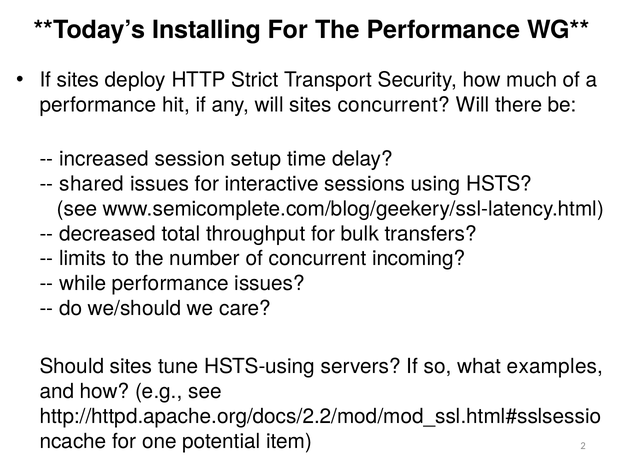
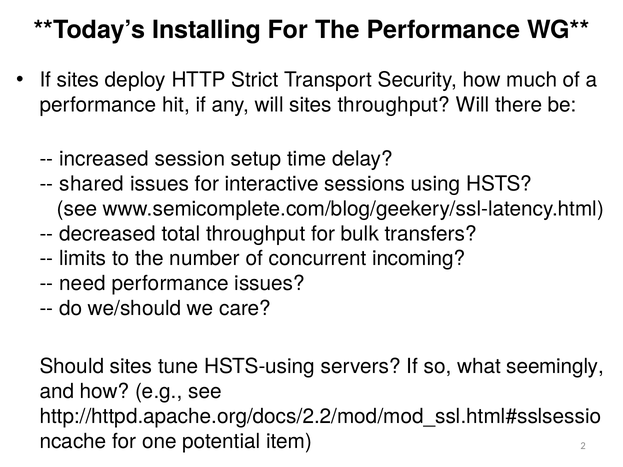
sites concurrent: concurrent -> throughput (394, 105)
while: while -> need (83, 284)
examples: examples -> seemingly (555, 367)
